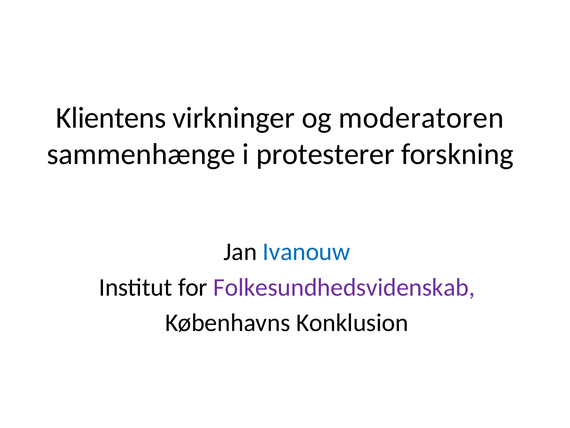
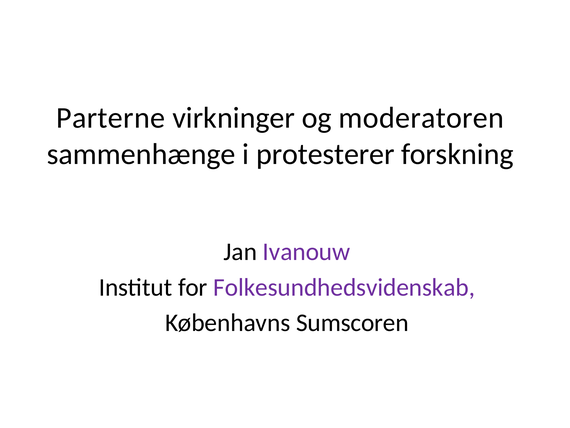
Klientens: Klientens -> Parterne (111, 118)
Ivanouw colour: blue -> purple (306, 252)
Konklusion: Konklusion -> Sumscoren (352, 322)
